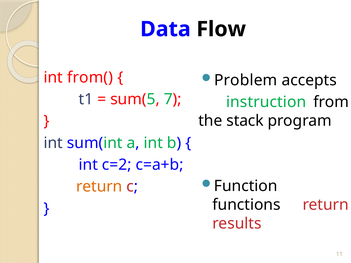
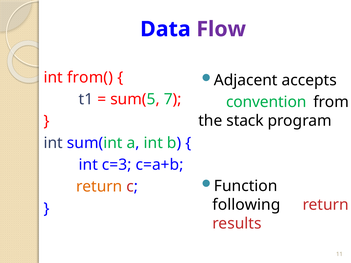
Flow colour: black -> purple (221, 29)
Problem: Problem -> Adjacent (246, 80)
instruction: instruction -> convention (266, 102)
c=2: c=2 -> c=3 (117, 165)
functions: functions -> following (246, 205)
